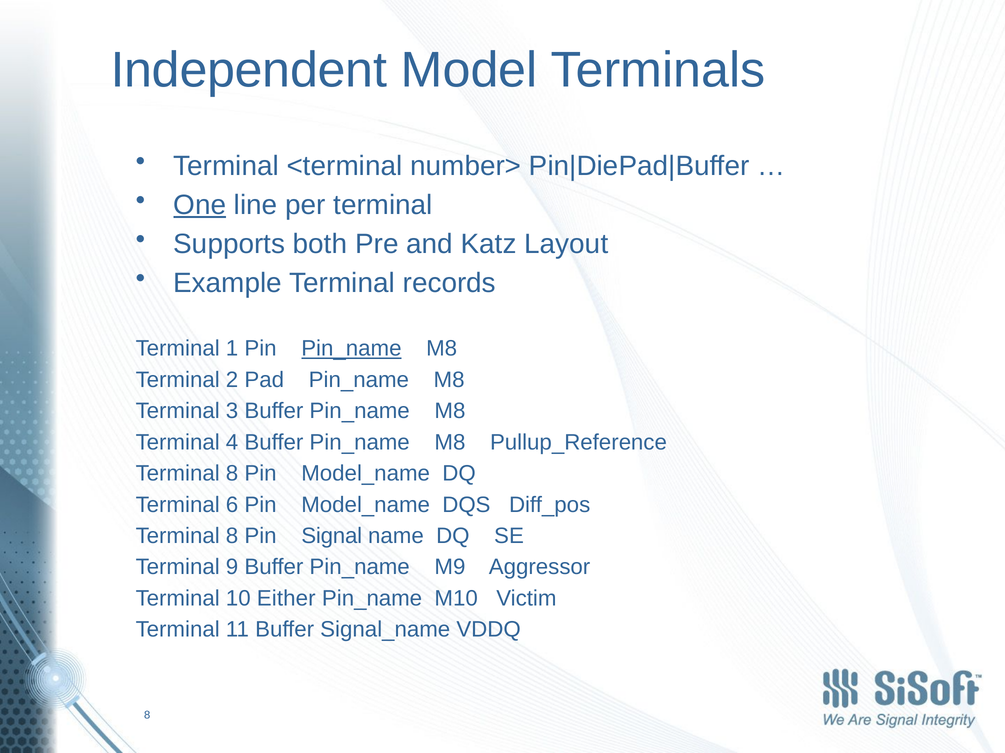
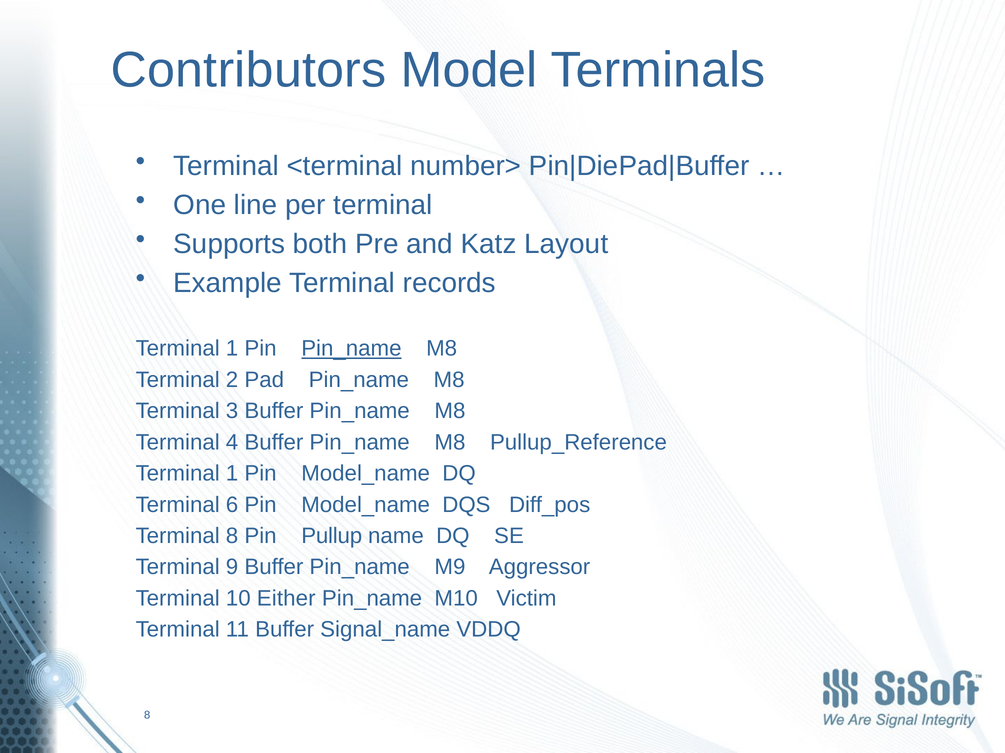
Independent: Independent -> Contributors (249, 70)
One underline: present -> none (200, 205)
8: 8 -> 1 (232, 474)
Signal: Signal -> Pullup (332, 536)
